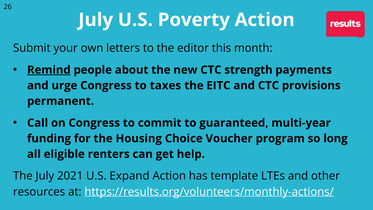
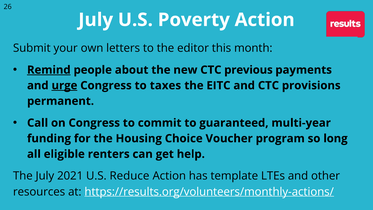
strength: strength -> previous (248, 70)
urge underline: none -> present (64, 85)
Expand: Expand -> Reduce (129, 176)
